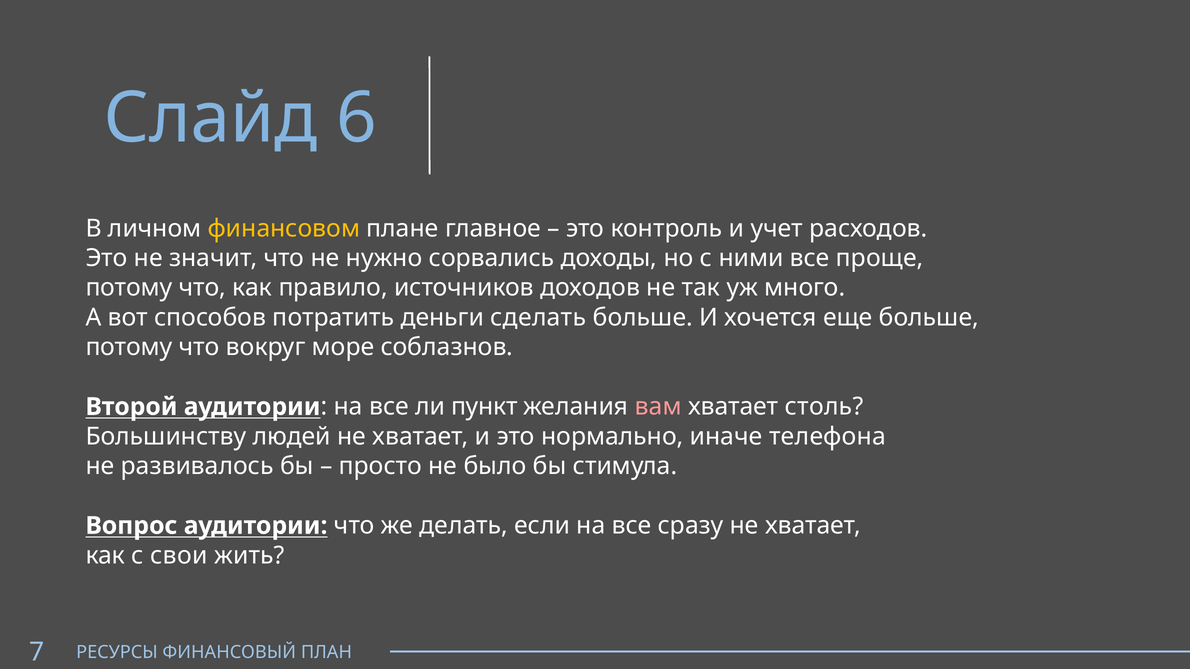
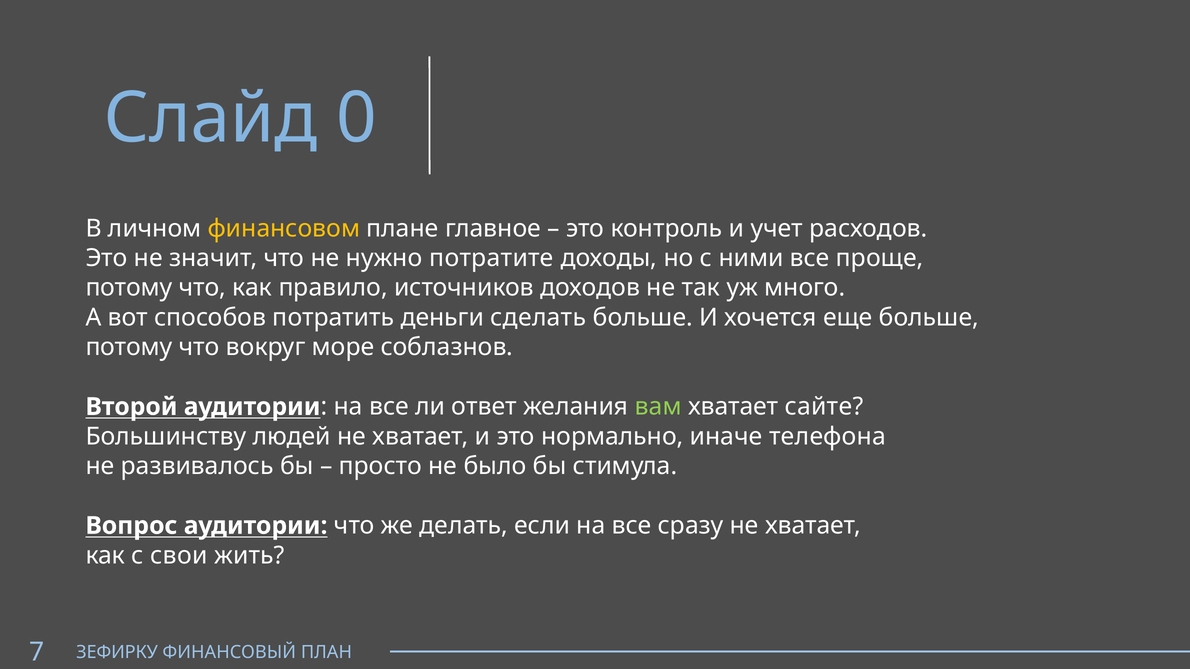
6: 6 -> 0 (356, 119)
сорвались: сорвались -> потратите (492, 258)
пункт: пункт -> ответ (484, 407)
вам colour: pink -> light green (658, 407)
столь: столь -> сайте (824, 407)
РЕСУРСЫ: РЕСУРСЫ -> ЗЕФИРКУ (117, 653)
